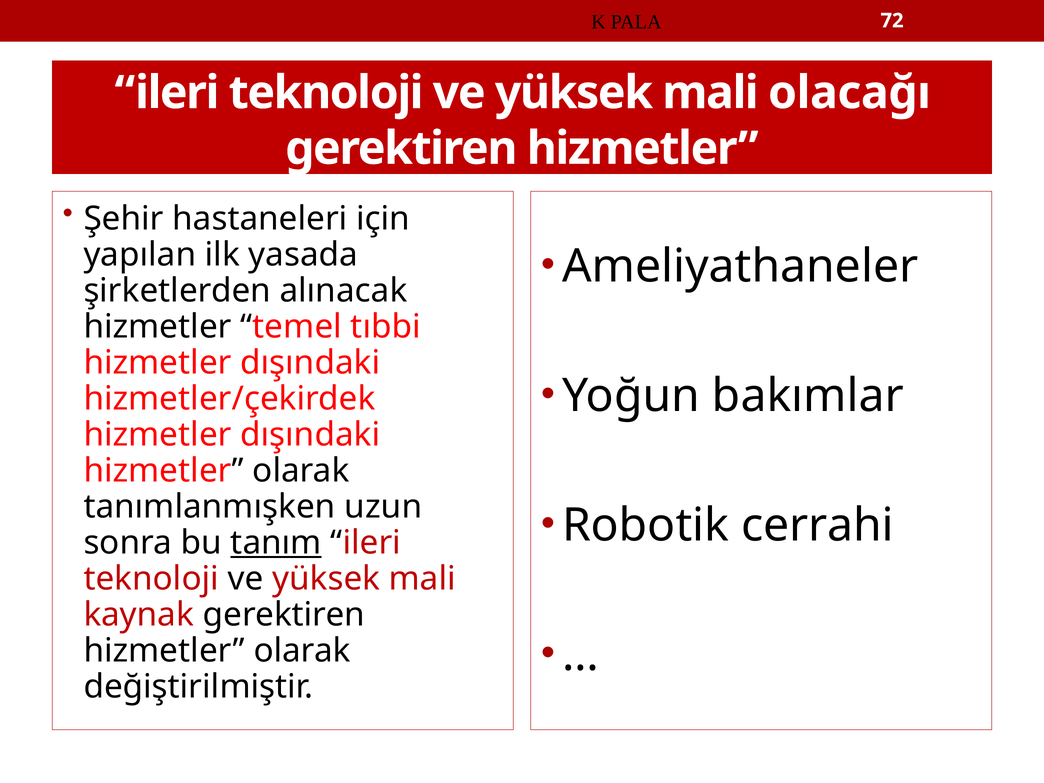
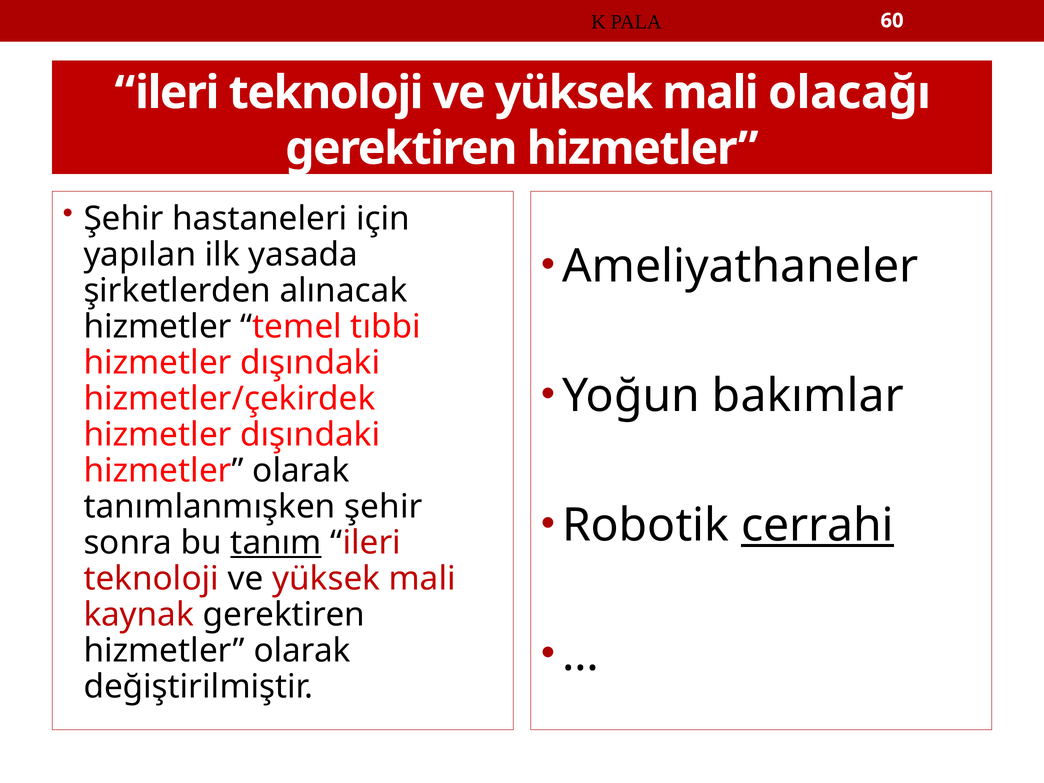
72: 72 -> 60 (892, 21)
tanımlanmışken uzun: uzun -> şehir (383, 507)
cerrahi underline: none -> present (817, 525)
